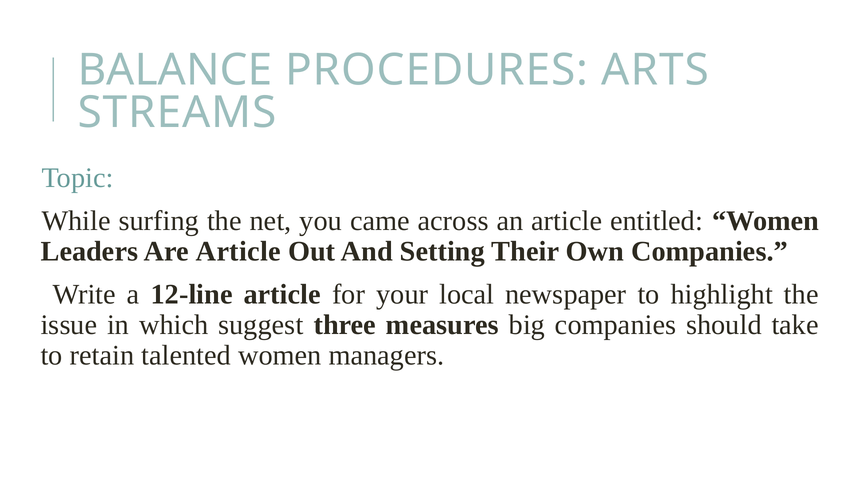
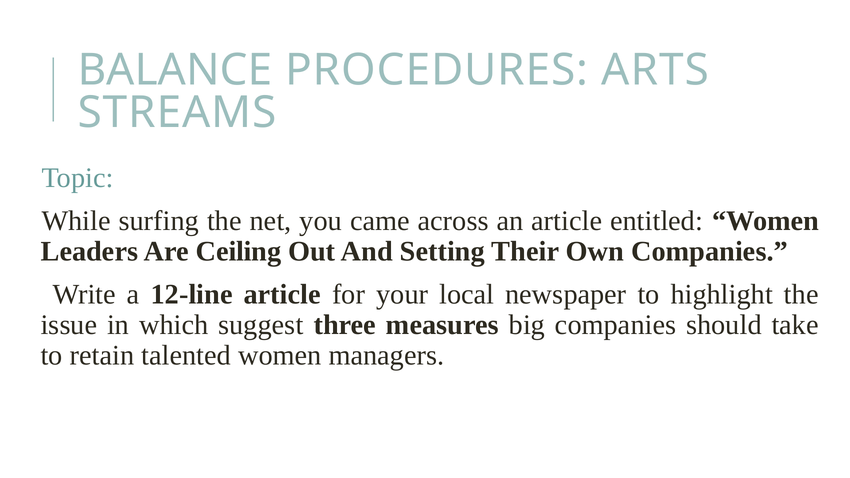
Are Article: Article -> Ceiling (239, 251)
